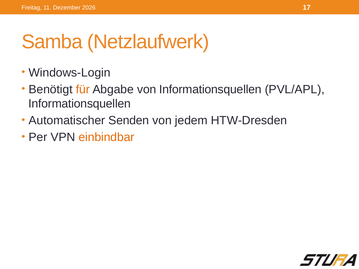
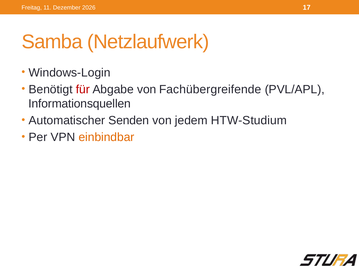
für colour: orange -> red (83, 89)
von Informationsquellen: Informationsquellen -> Fachübergreifende (210, 89)
HTW-Dresden: HTW-Dresden -> HTW-Studium (249, 120)
